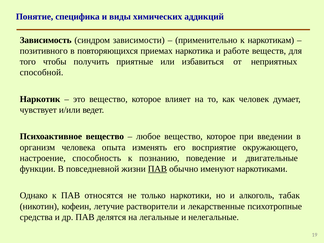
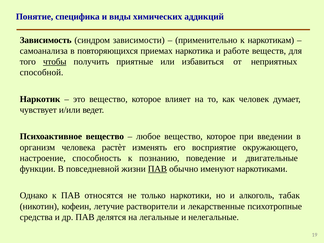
позитивного: позитивного -> самоанализа (44, 51)
чтобы underline: none -> present (55, 62)
опыта: опыта -> растѐт (114, 147)
